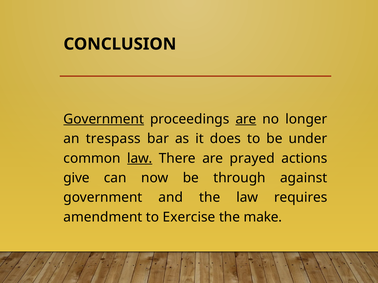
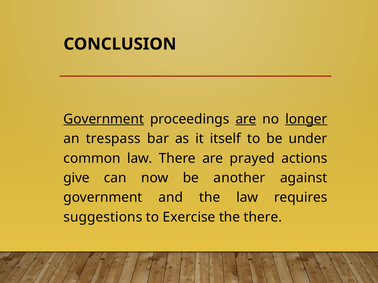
longer underline: none -> present (306, 119)
does: does -> itself (225, 139)
law underline: present -> none (140, 159)
through: through -> another (239, 178)
amendment: amendment -> suggestions (103, 217)
the make: make -> there (263, 217)
